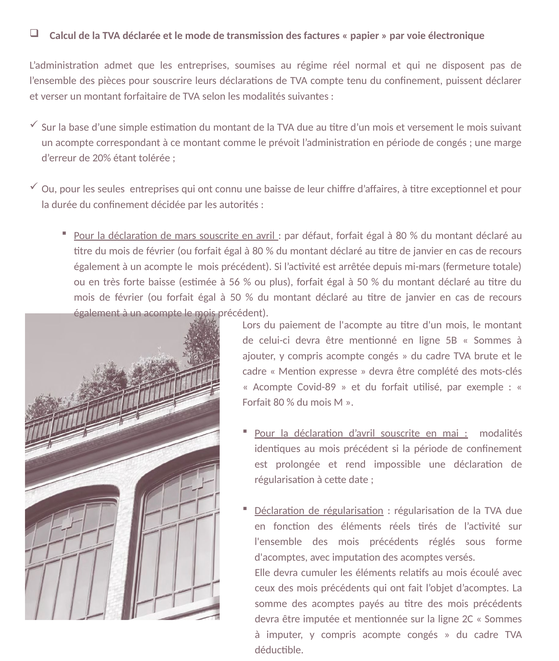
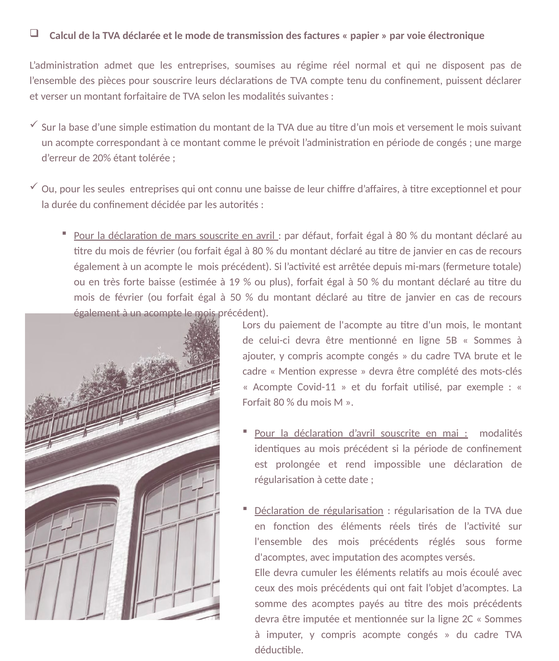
56: 56 -> 19 (234, 282)
Covid-89: Covid-89 -> Covid-11 (317, 387)
